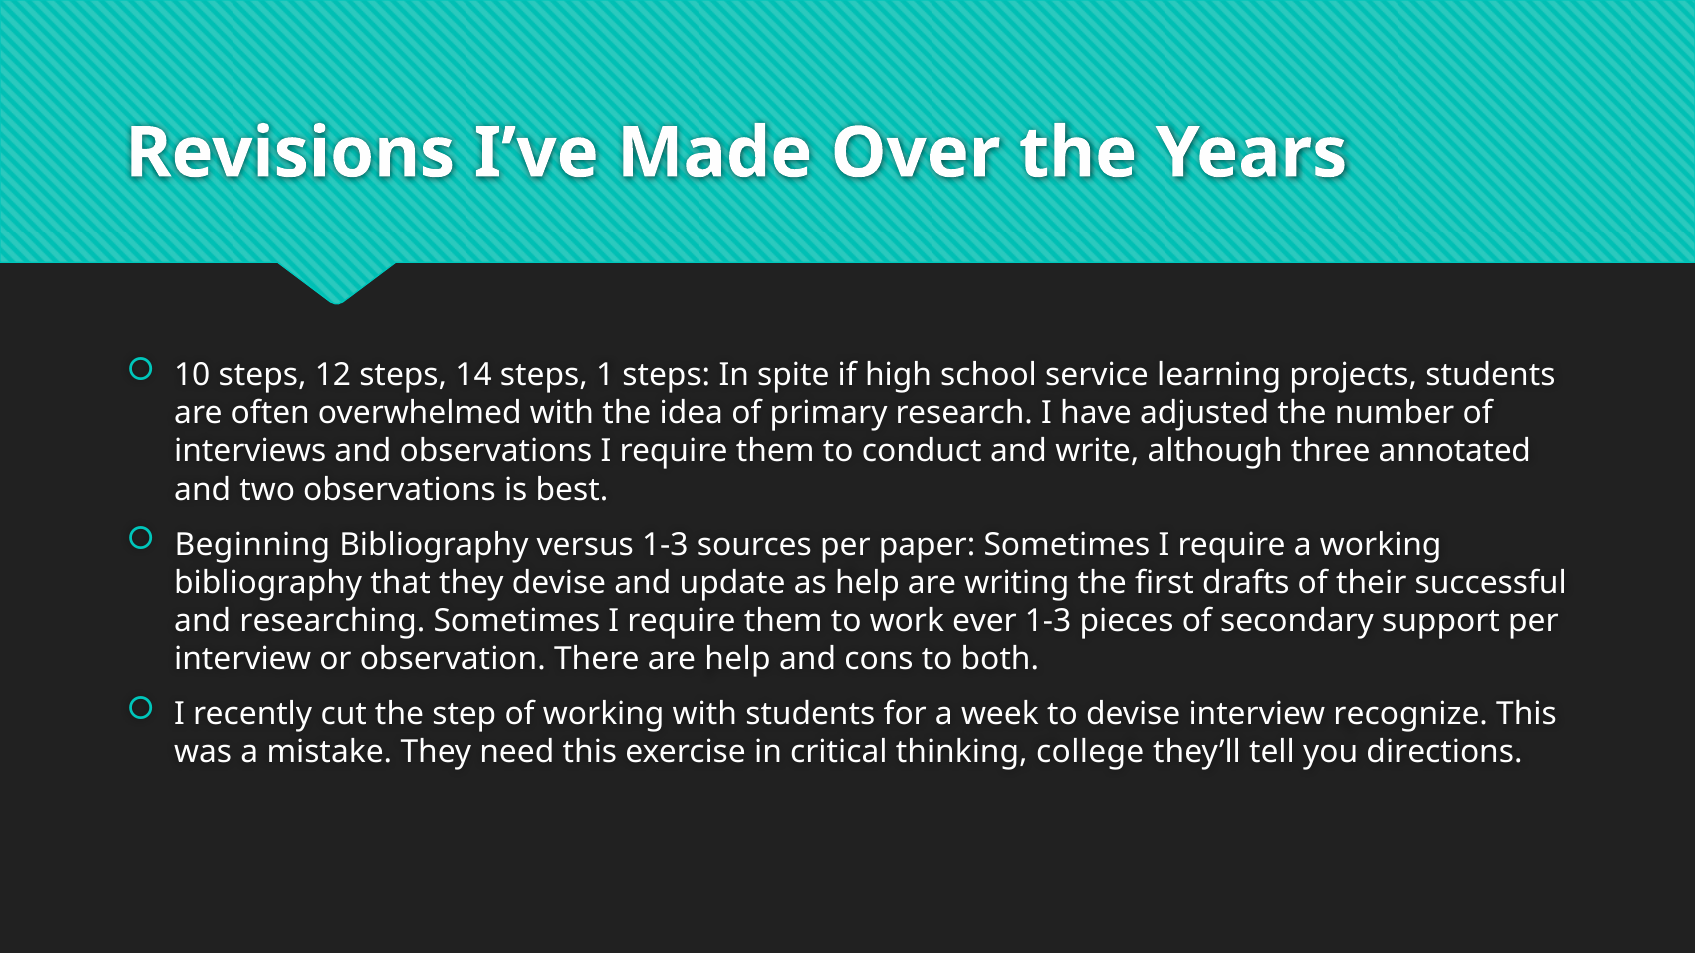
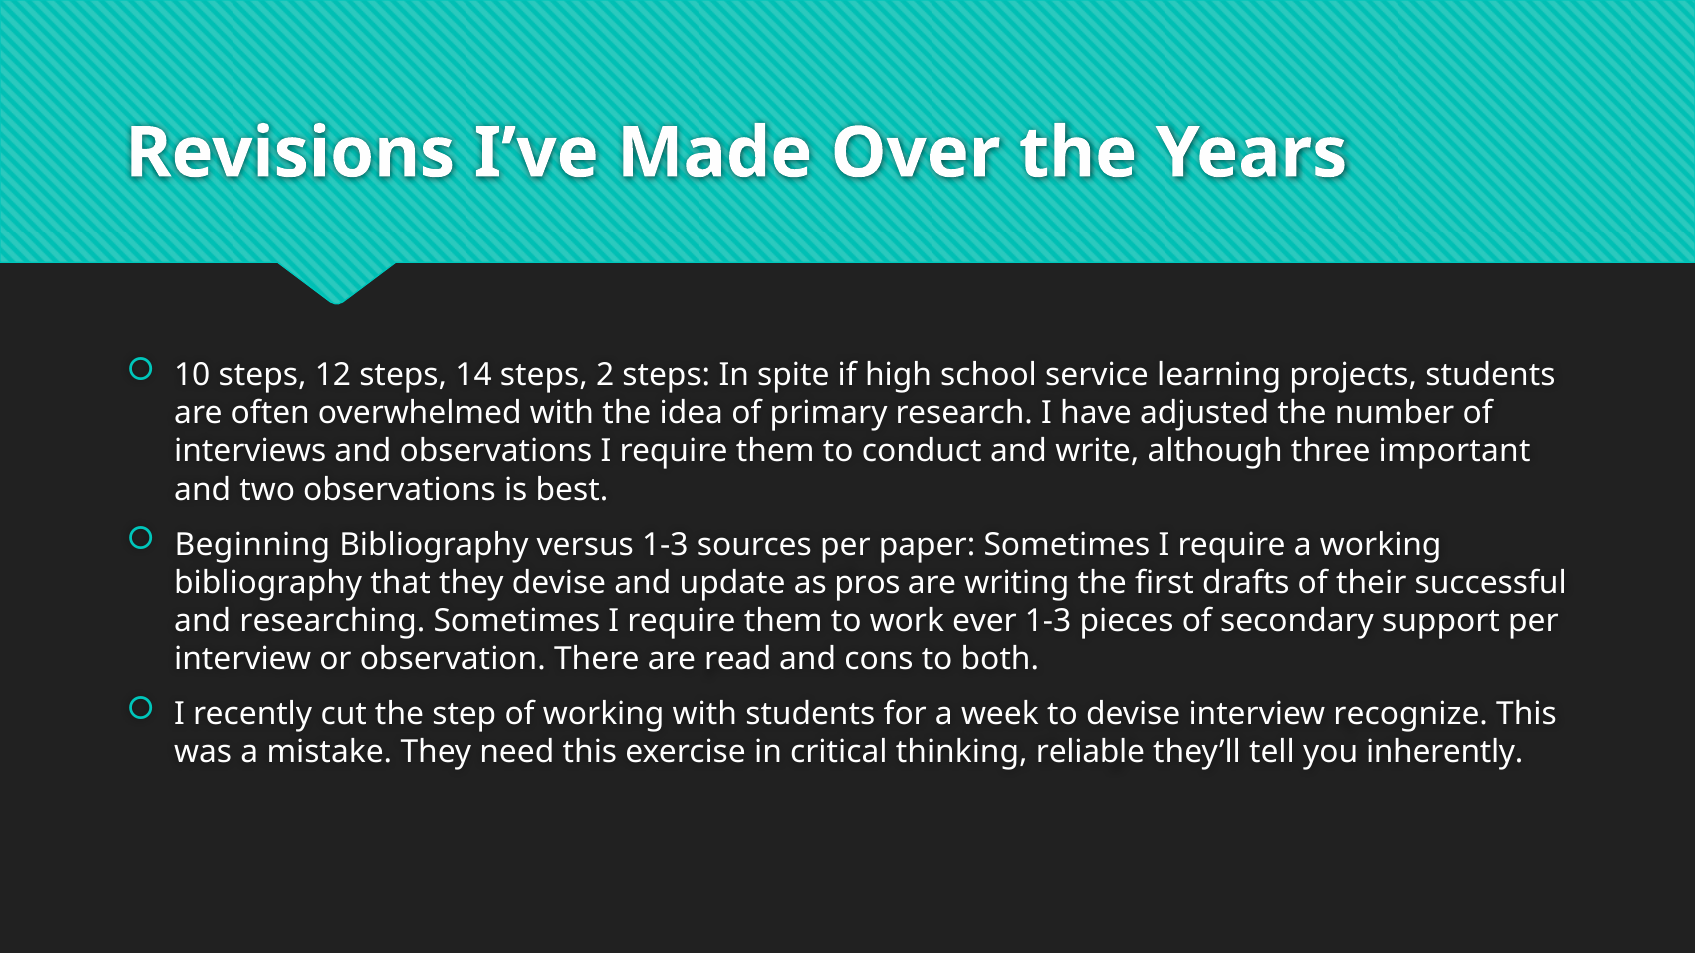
1: 1 -> 2 (605, 375)
annotated: annotated -> important (1455, 452)
as help: help -> pros (868, 583)
are help: help -> read (738, 659)
college: college -> reliable (1091, 753)
directions: directions -> inherently (1445, 753)
